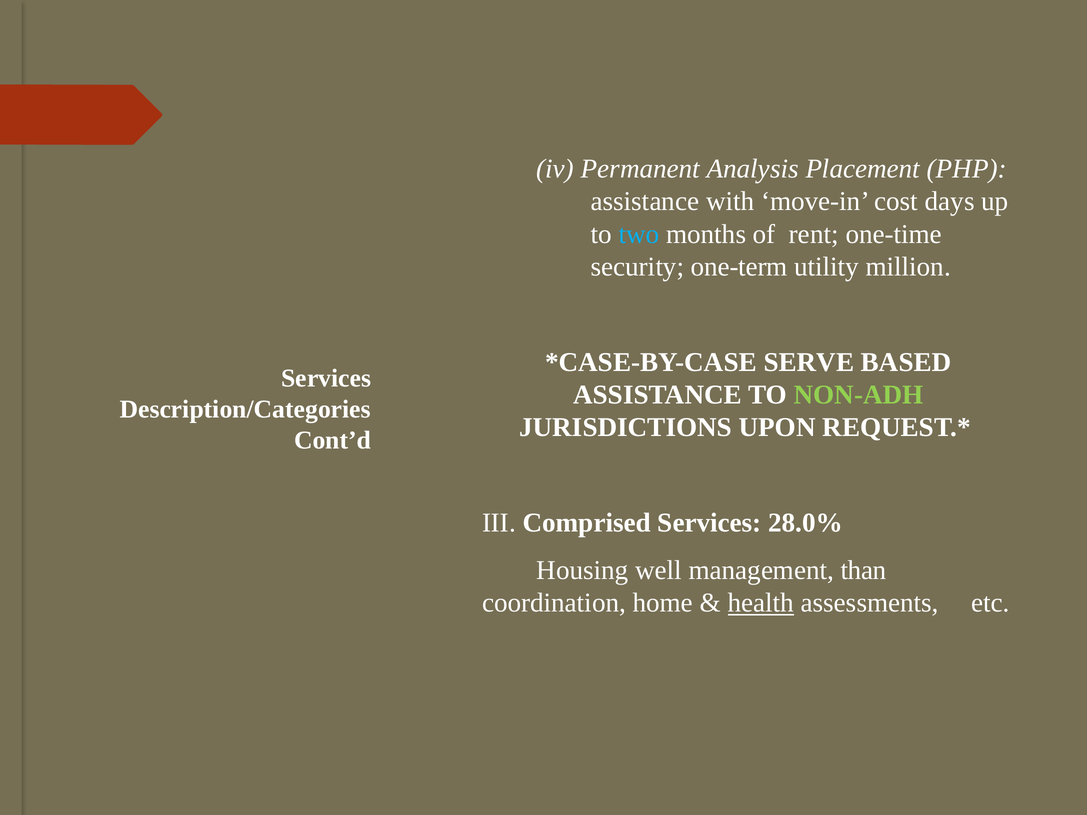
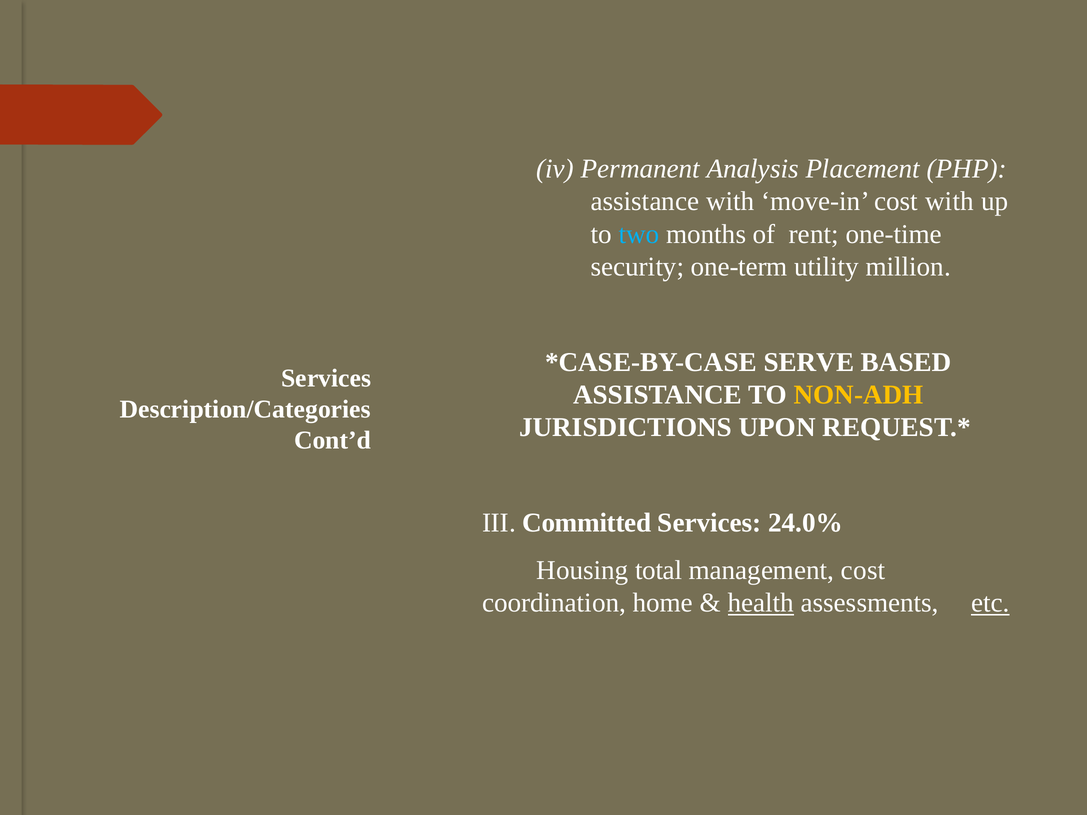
cost days: days -> with (950, 202)
NON-ADH colour: light green -> yellow (859, 395)
Comprised: Comprised -> Committed (587, 523)
28.0%: 28.0% -> 24.0% (806, 523)
well: well -> total (659, 571)
management than: than -> cost (863, 571)
etc underline: none -> present (990, 603)
